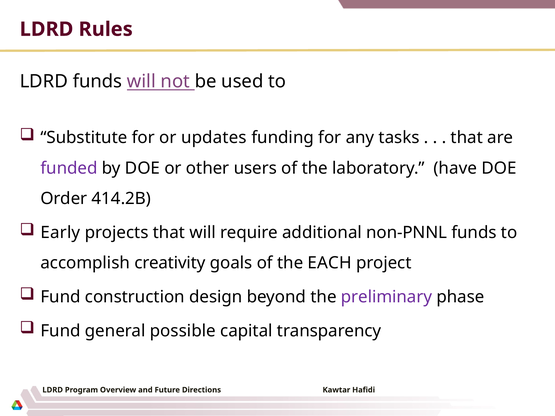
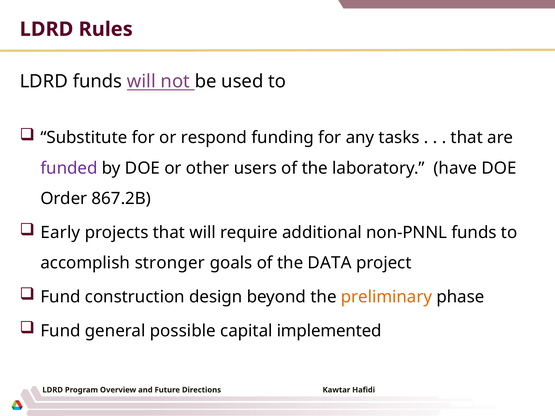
updates: updates -> respond (214, 138)
414.2B: 414.2B -> 867.2B (121, 199)
creativity: creativity -> stronger (170, 263)
EACH: EACH -> DATA (330, 263)
preliminary colour: purple -> orange (386, 297)
transparency: transparency -> implemented (329, 331)
